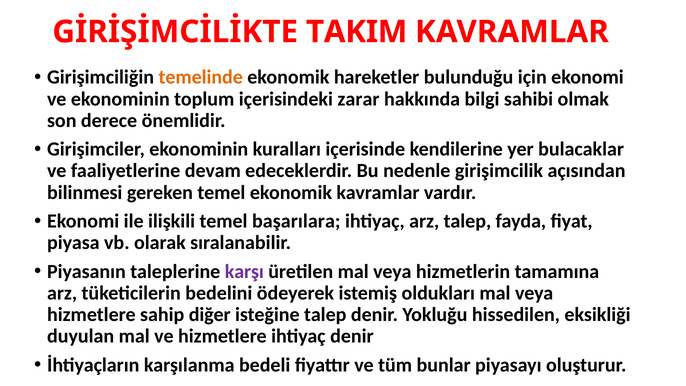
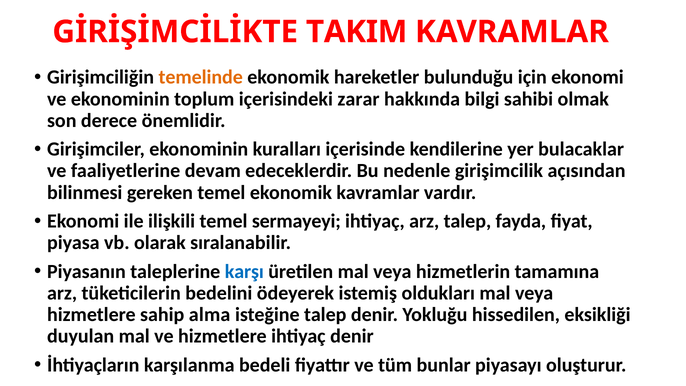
başarılara: başarılara -> sermayeyi (296, 221)
karşı colour: purple -> blue (244, 271)
diğer: diğer -> alma (210, 315)
